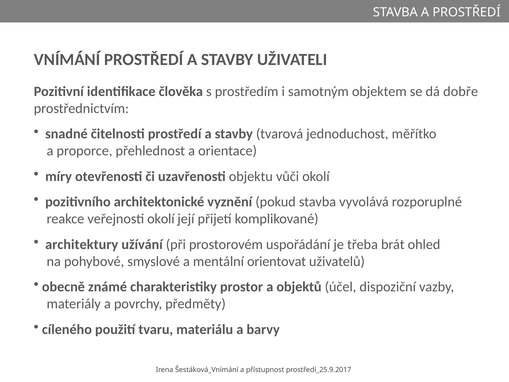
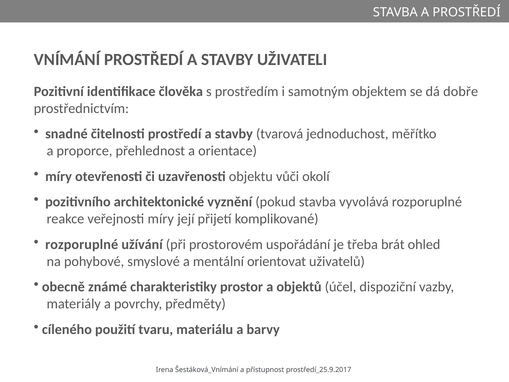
veřejnosti okolí: okolí -> míry (161, 219)
architektury: architektury -> rozporuplné (82, 244)
